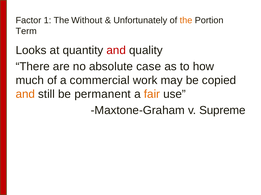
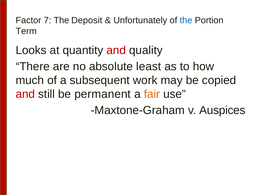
1: 1 -> 7 (48, 20)
Without: Without -> Deposit (87, 20)
the colour: orange -> blue (186, 20)
case: case -> least (149, 67)
commercial: commercial -> subsequent (100, 81)
and colour: orange -> red (25, 95)
Supreme: Supreme -> Auspices (222, 111)
